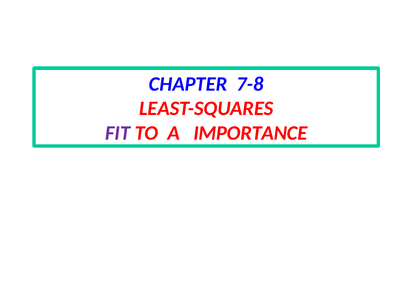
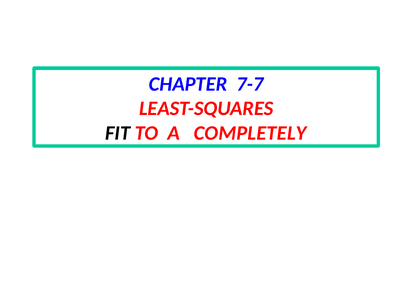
7-8: 7-8 -> 7-7 (250, 84)
FIT colour: purple -> black (118, 133)
IMPORTANCE: IMPORTANCE -> COMPLETELY (250, 133)
